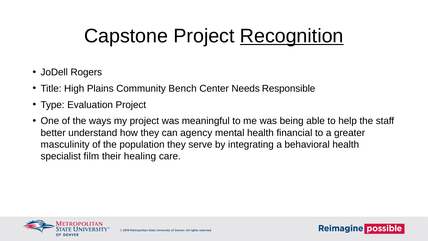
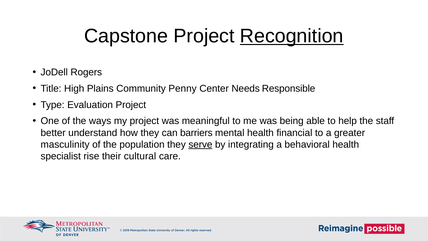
Bench: Bench -> Penny (183, 88)
agency: agency -> barriers (196, 133)
serve underline: none -> present (200, 144)
film: film -> rise (91, 156)
healing: healing -> cultural (140, 156)
